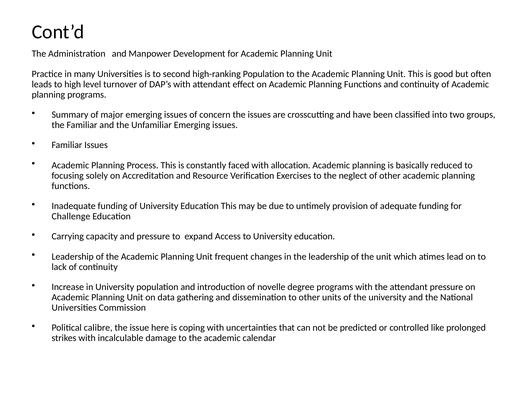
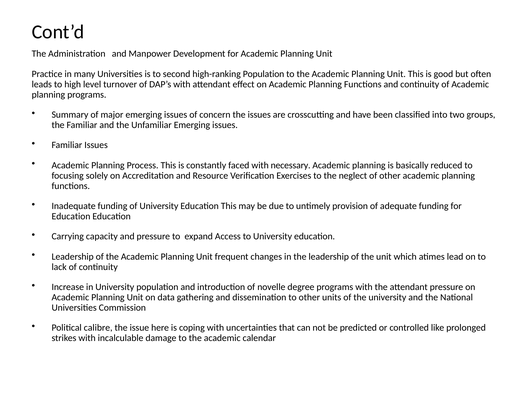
allocation: allocation -> necessary (291, 165)
Challenge: Challenge -> Education (71, 216)
